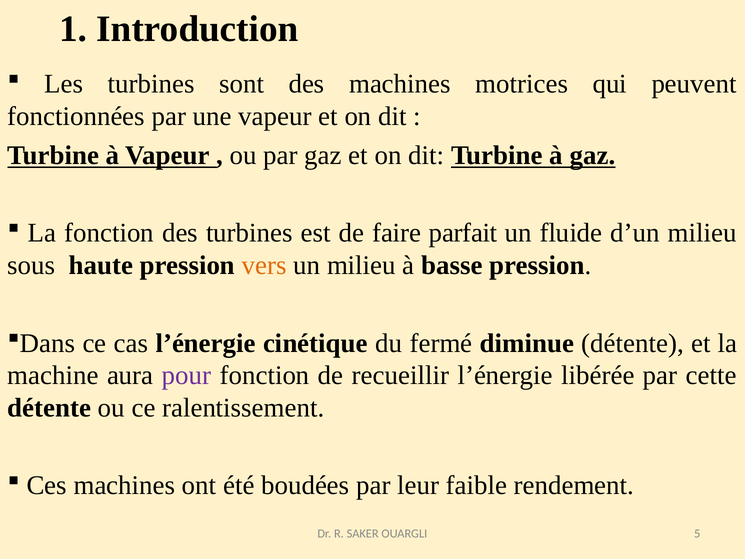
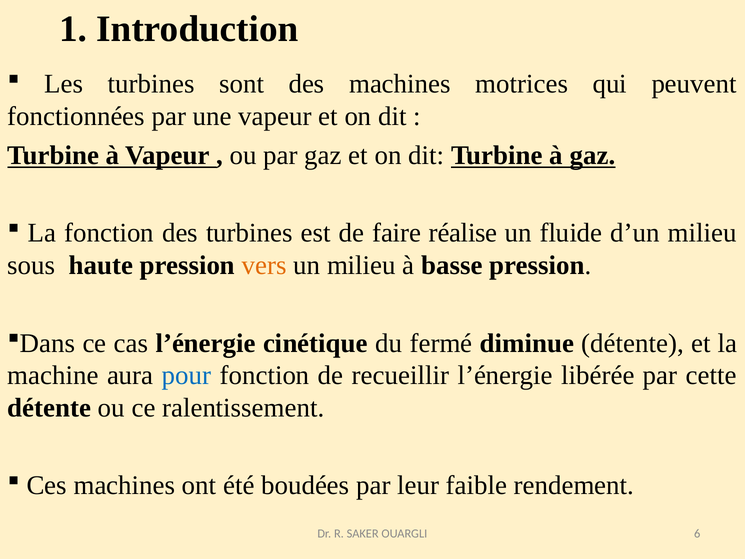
parfait: parfait -> réalise (463, 233)
pour colour: purple -> blue (187, 375)
5: 5 -> 6 (697, 533)
